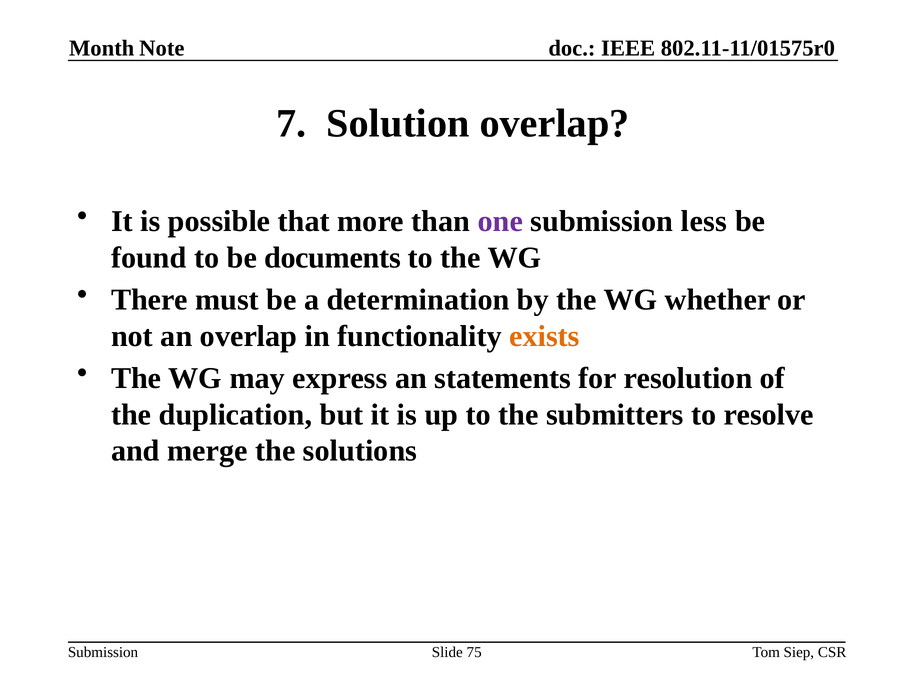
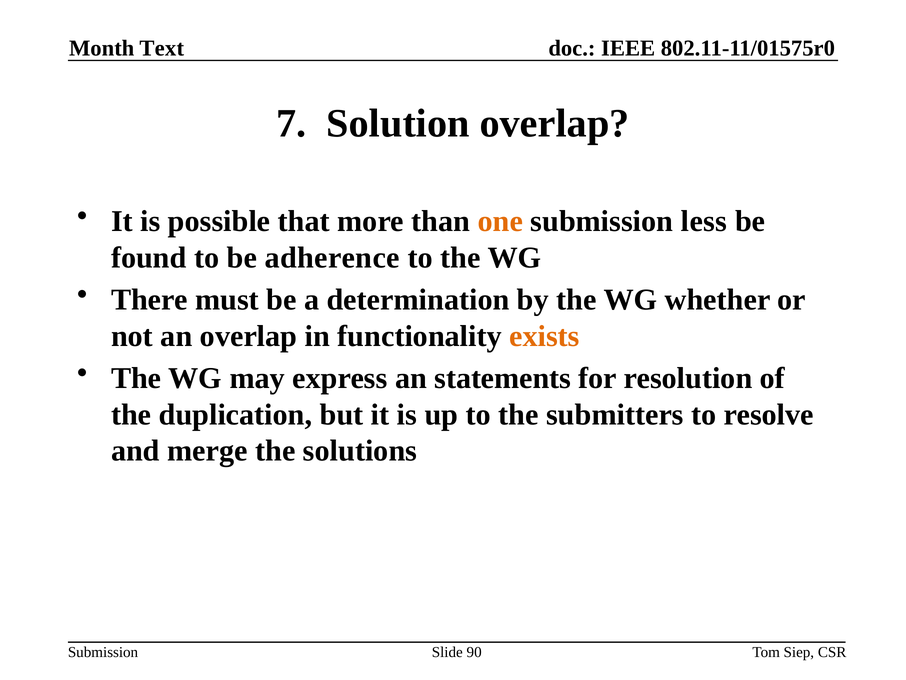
Note: Note -> Text (162, 48)
one colour: purple -> orange (500, 221)
documents: documents -> adherence (332, 257)
75: 75 -> 90 (474, 652)
